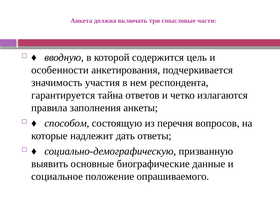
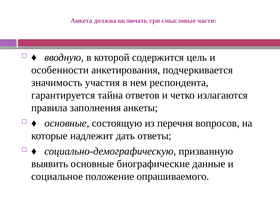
способом: способом -> основные (67, 123)
